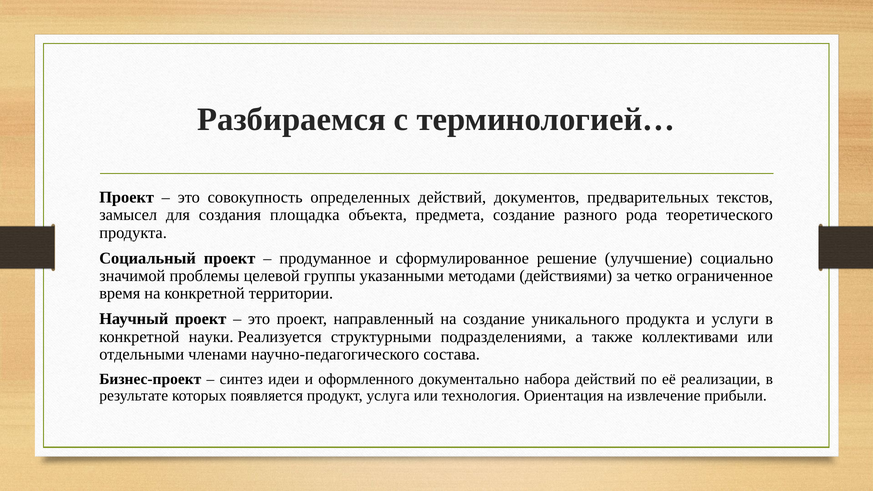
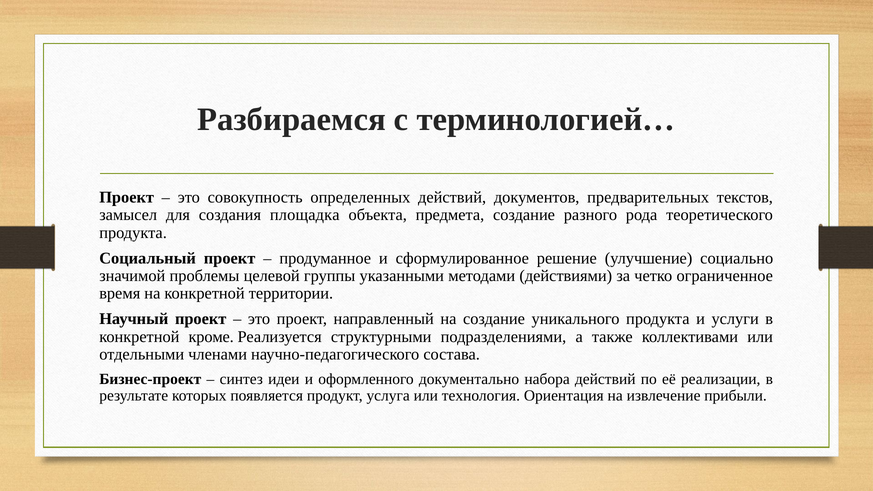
науки: науки -> кроме (211, 337)
